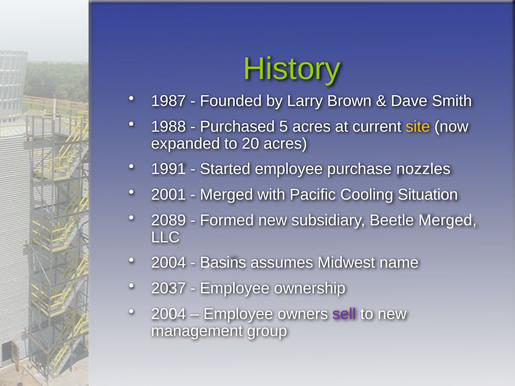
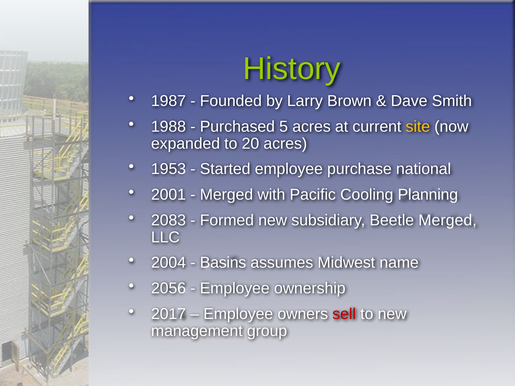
1991: 1991 -> 1953 (169, 169)
nozzles: nozzles -> national (424, 169)
Situation: Situation -> Planning (428, 195)
2089: 2089 -> 2083 (169, 220)
2037: 2037 -> 2056 (169, 288)
2004: 2004 -> 2017 (169, 314)
sell colour: purple -> red (344, 314)
